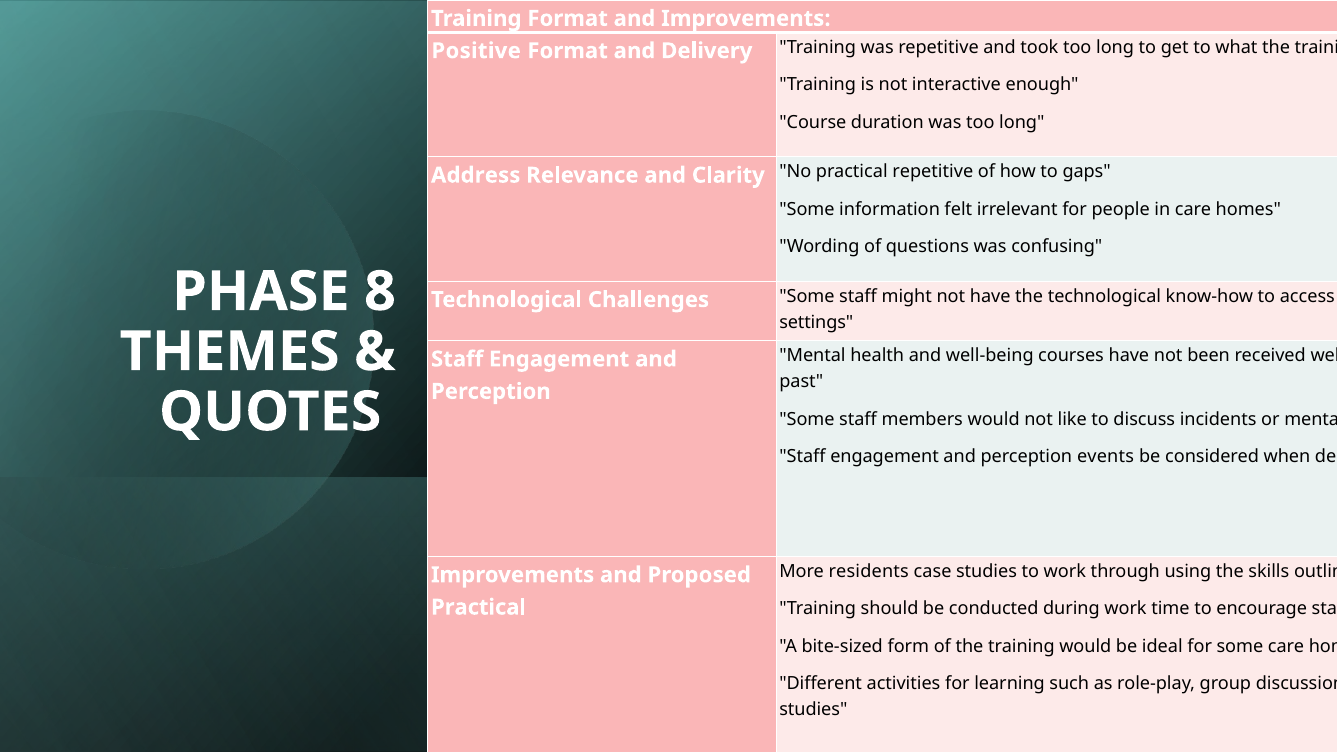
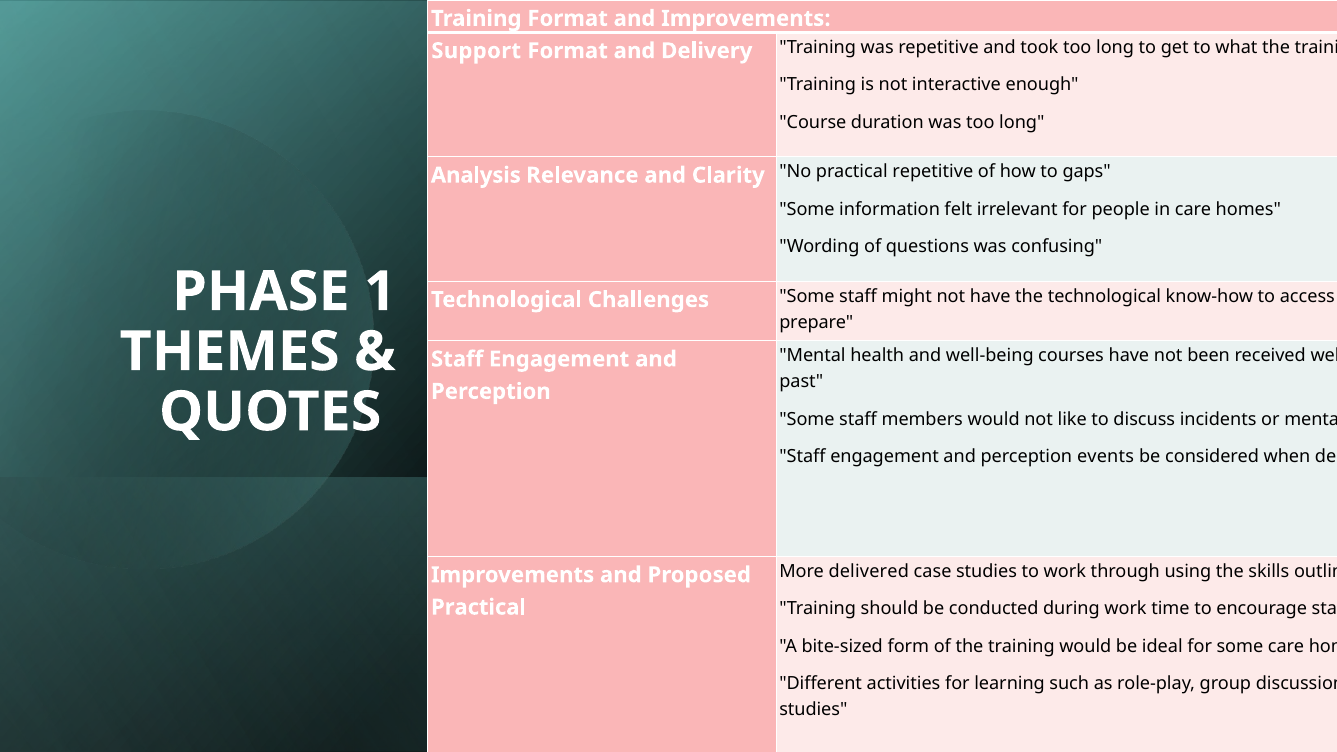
Positive: Positive -> Support (476, 51)
Address: Address -> Analysis (476, 175)
8: 8 -> 1 (380, 292)
settings: settings -> prepare (816, 322)
residents: residents -> delivered (869, 571)
